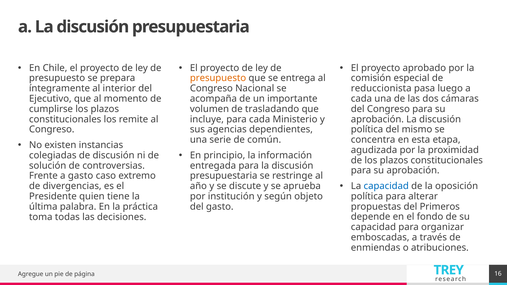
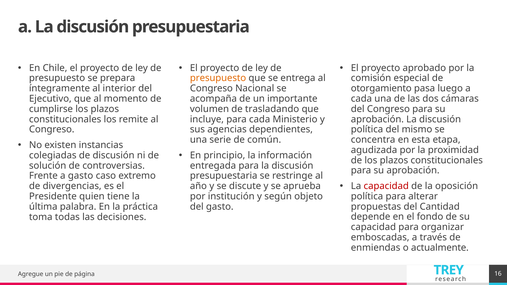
reduccionista: reduccionista -> otorgamiento (381, 88)
capacidad colour: blue -> red (386, 186)
Primeros: Primeros -> Cantidad (440, 207)
atribuciones: atribuciones -> actualmente (440, 248)
